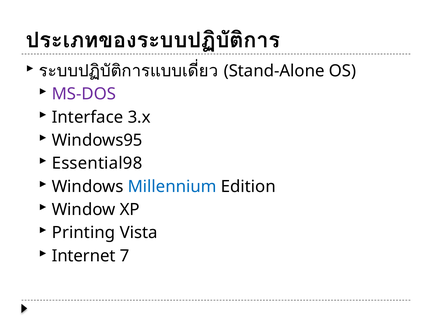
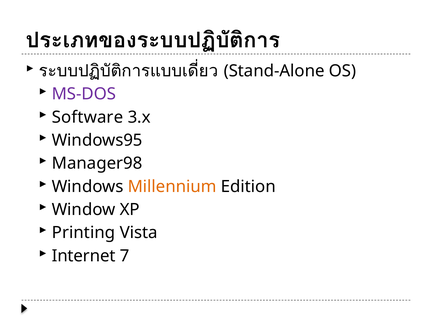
Interface: Interface -> Software (88, 117)
Essential98: Essential98 -> Manager98 (97, 163)
Millennium colour: blue -> orange (172, 187)
